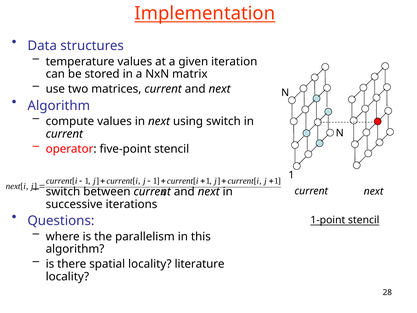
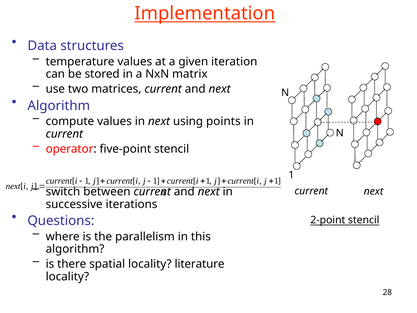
using switch: switch -> points (223, 121)
1-point: 1-point -> 2-point (328, 220)
